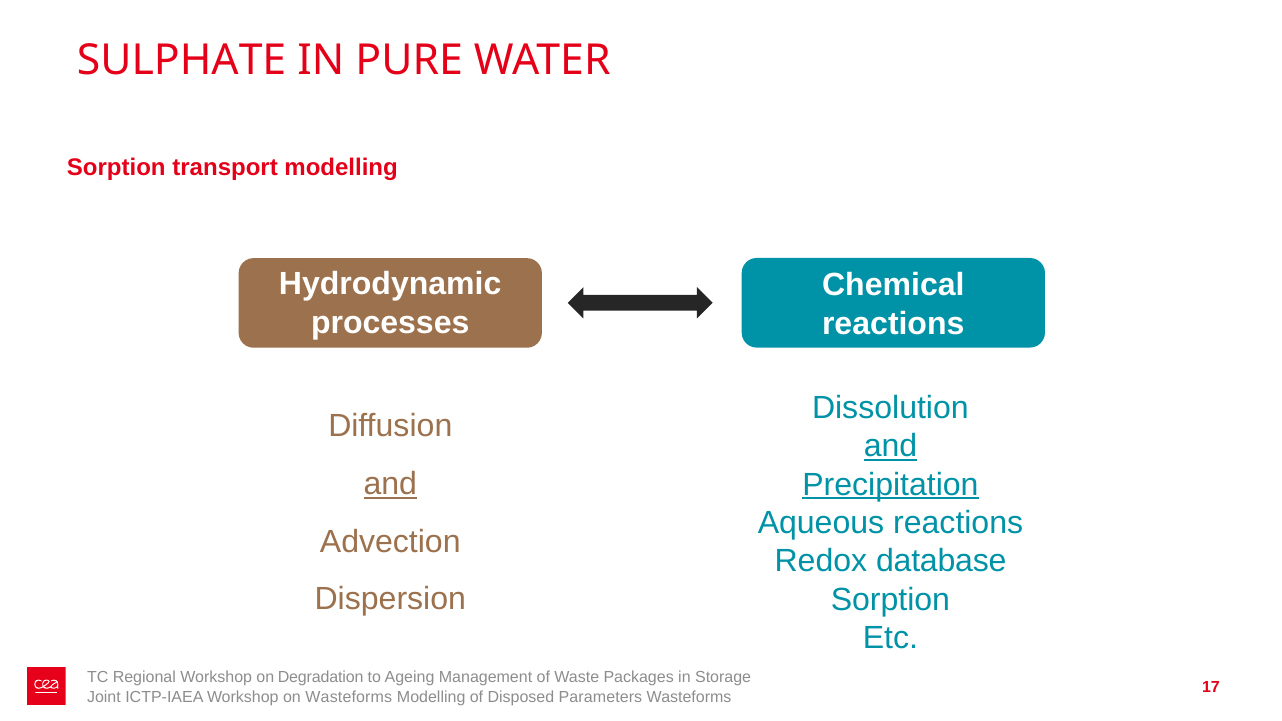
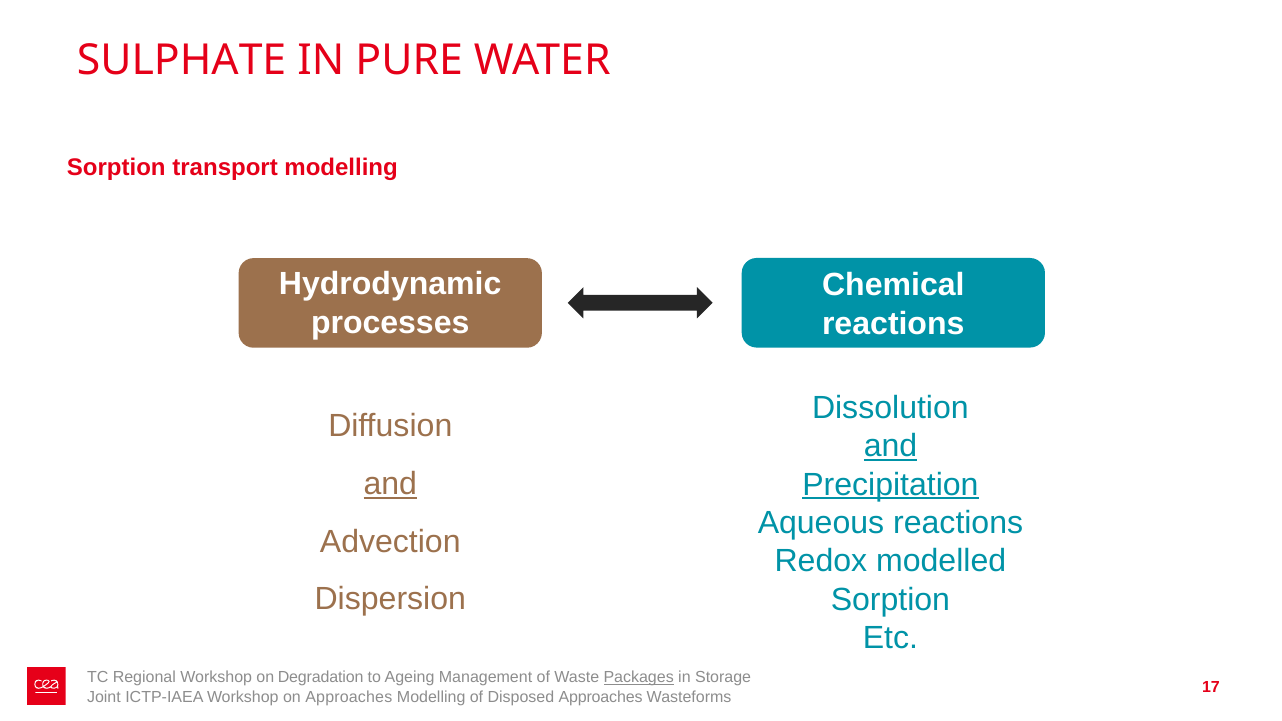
database: database -> modelled (941, 561)
Packages underline: none -> present (639, 678)
on Wasteforms: Wasteforms -> Approaches (349, 697)
Disposed Parameters: Parameters -> Approaches (601, 697)
